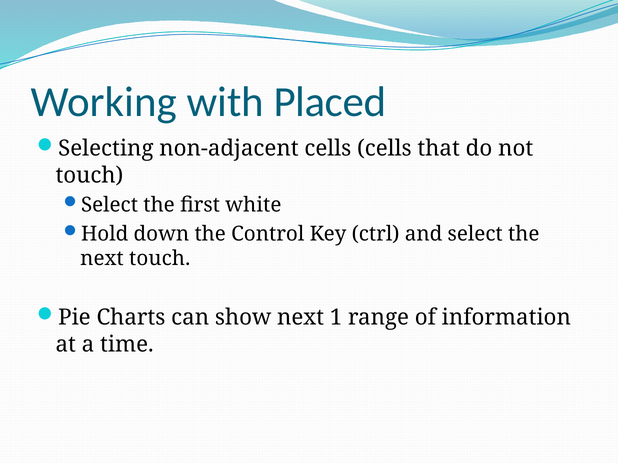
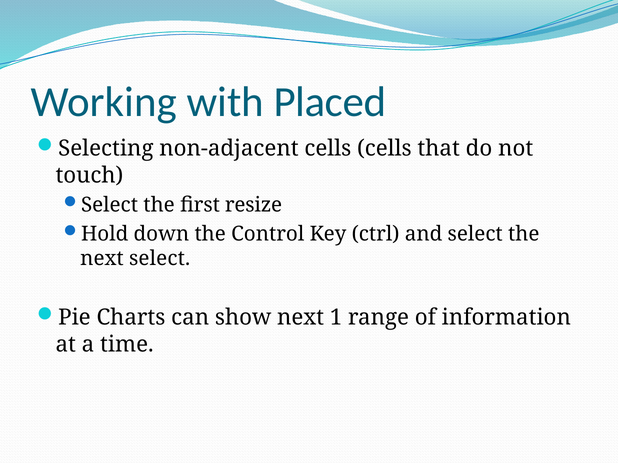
white: white -> resize (254, 205)
next touch: touch -> select (160, 259)
